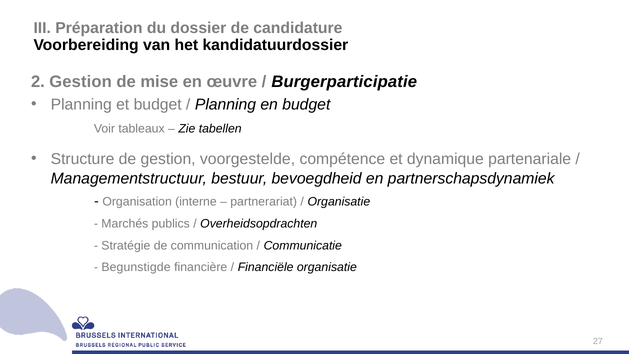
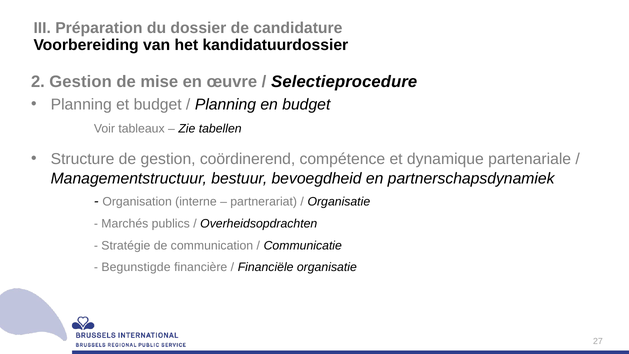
Burgerparticipatie: Burgerparticipatie -> Selectieprocedure (344, 81)
voorgestelde: voorgestelde -> coördinerend (248, 159)
